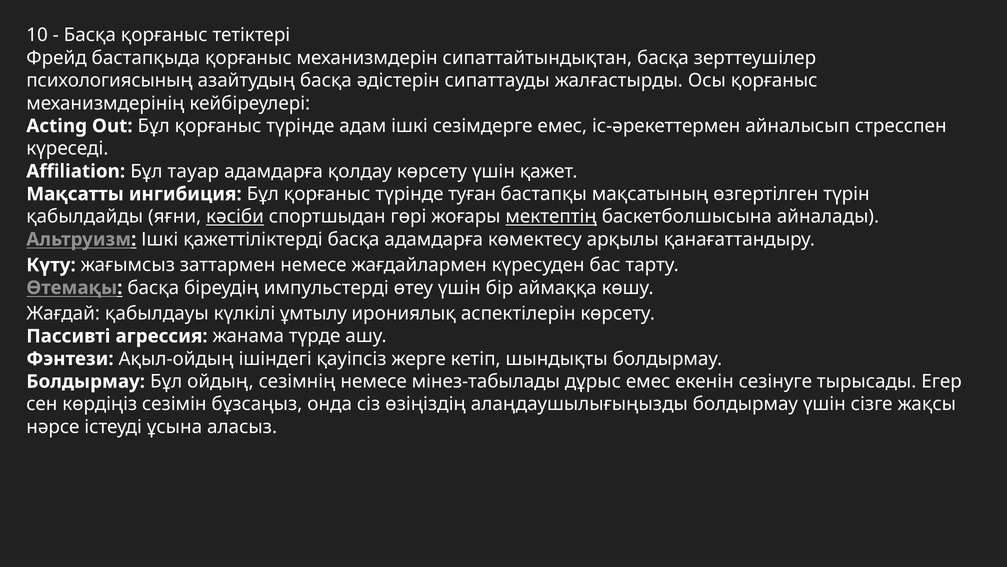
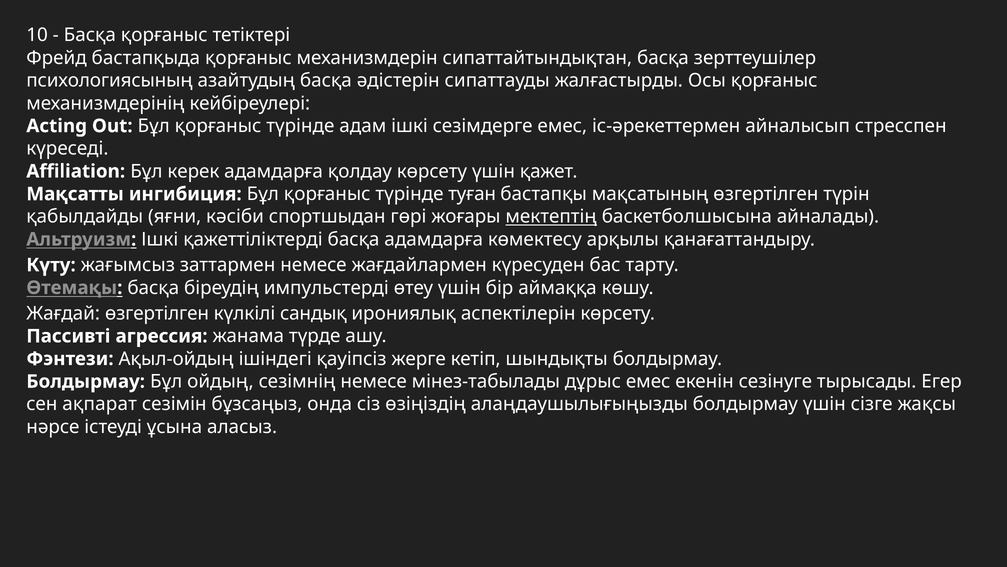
тауар: тауар -> керек (193, 171)
кәсіби underline: present -> none (235, 216)
Жағдай қабылдауы: қабылдауы -> өзгертілген (157, 313)
ұмтылу: ұмтылу -> сандық (313, 313)
көрдіңіз: көрдіңіз -> ақпарат (100, 404)
